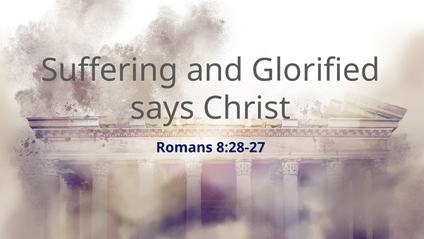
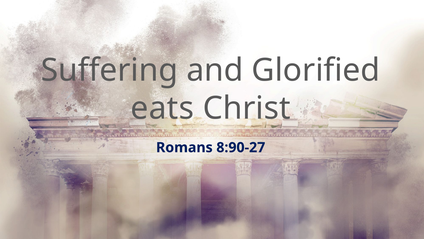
says: says -> eats (162, 108)
8:28-27: 8:28-27 -> 8:90-27 (241, 147)
